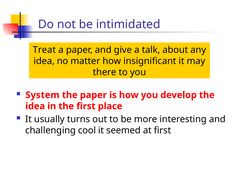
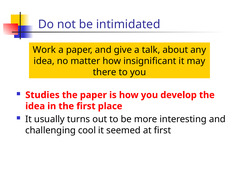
Treat: Treat -> Work (44, 50)
System: System -> Studies (42, 95)
